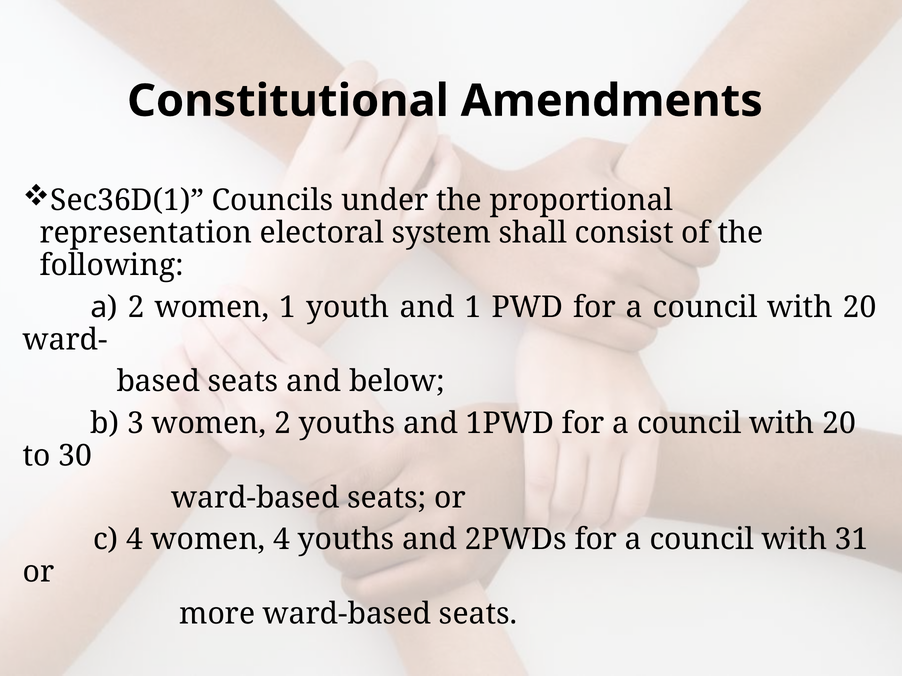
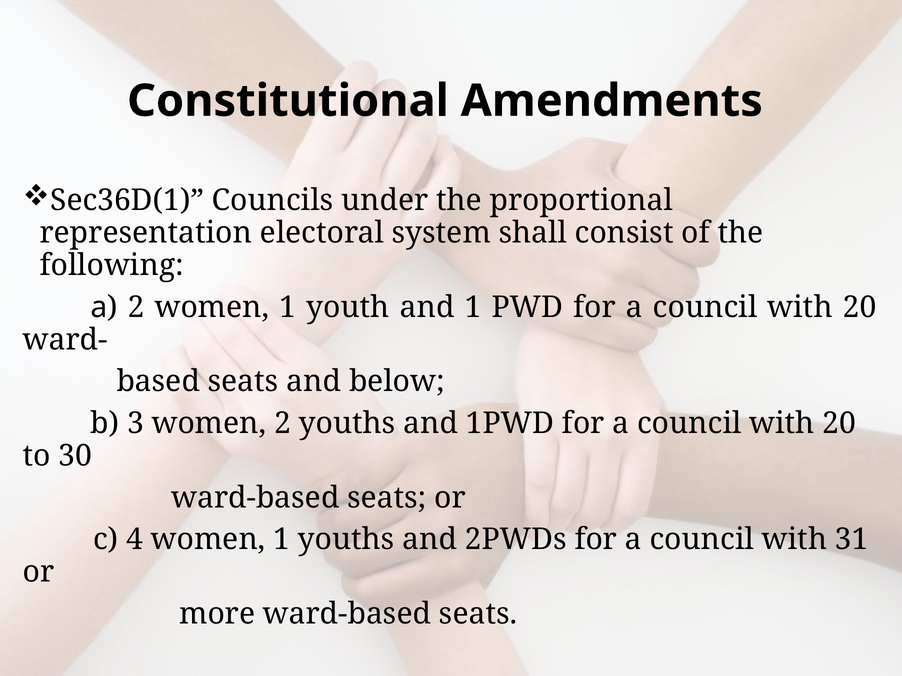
4 women 4: 4 -> 1 (282, 540)
